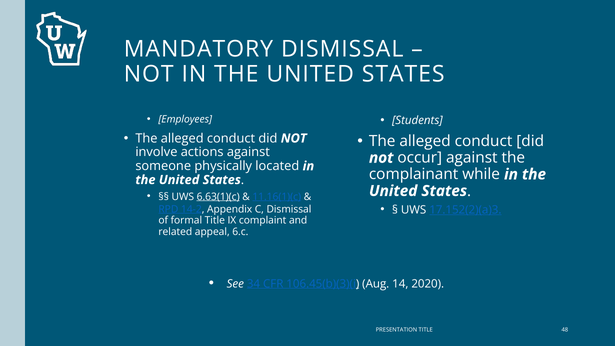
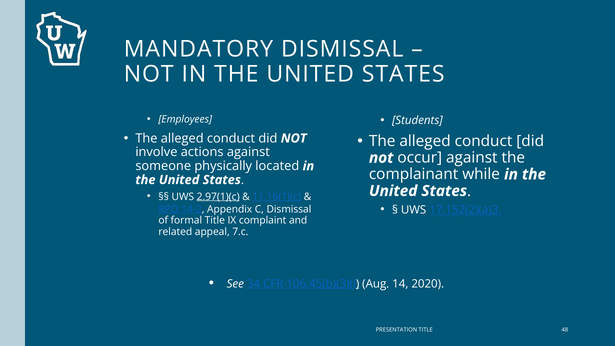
6.63(1)(c: 6.63(1)(c -> 2.97(1)(c (218, 197)
6.c: 6.c -> 7.c (240, 232)
